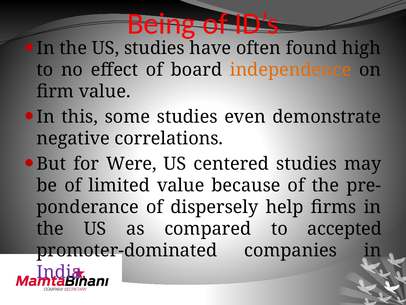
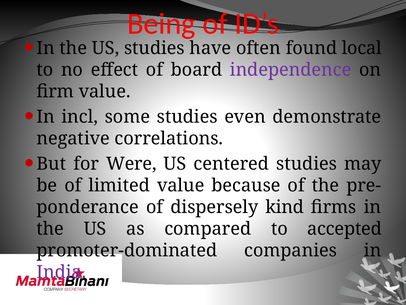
high: high -> local (362, 48)
independence colour: orange -> purple (291, 70)
this: this -> incl (80, 117)
help: help -> kind (285, 207)
